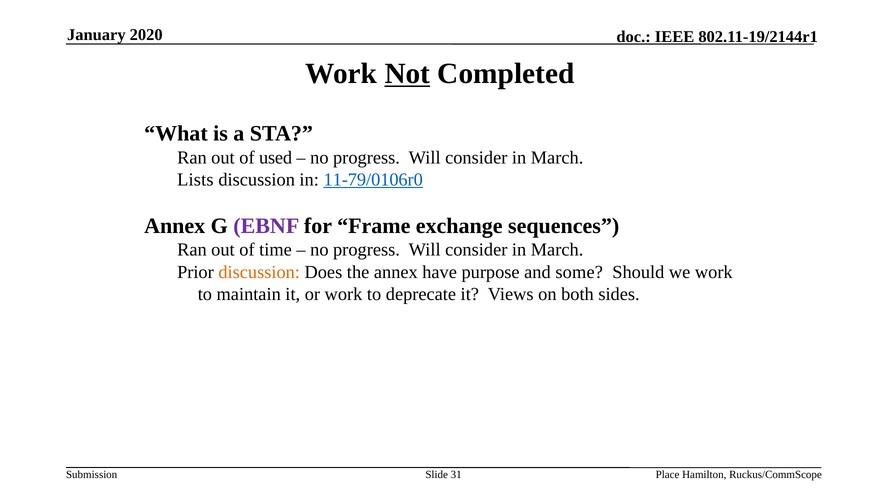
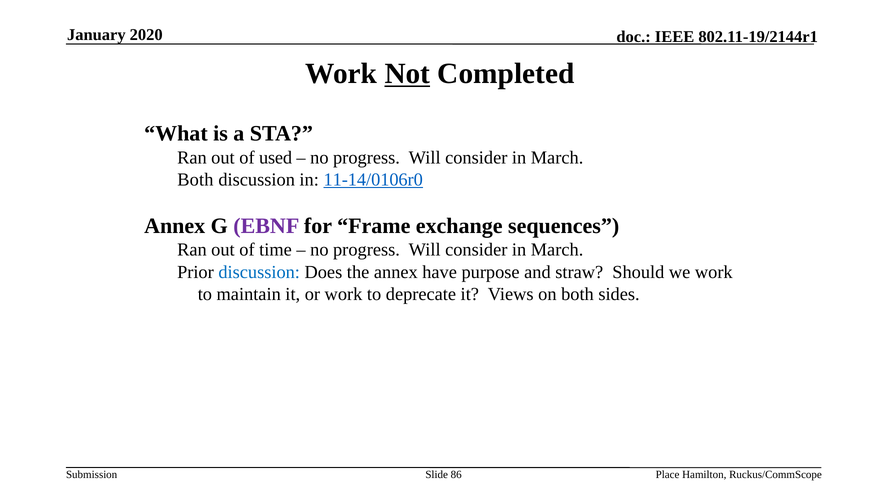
Lists: Lists -> Both (195, 180)
11-79/0106r0: 11-79/0106r0 -> 11-14/0106r0 (373, 180)
discussion colour: orange -> blue (259, 272)
some: some -> straw (579, 272)
31: 31 -> 86 (456, 475)
